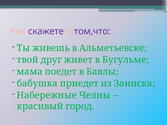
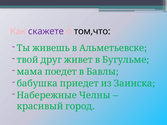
том,что colour: purple -> black (92, 31)
